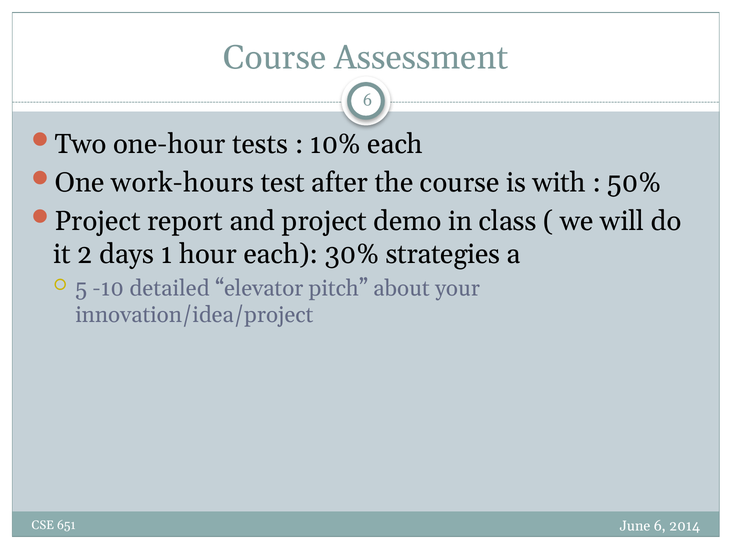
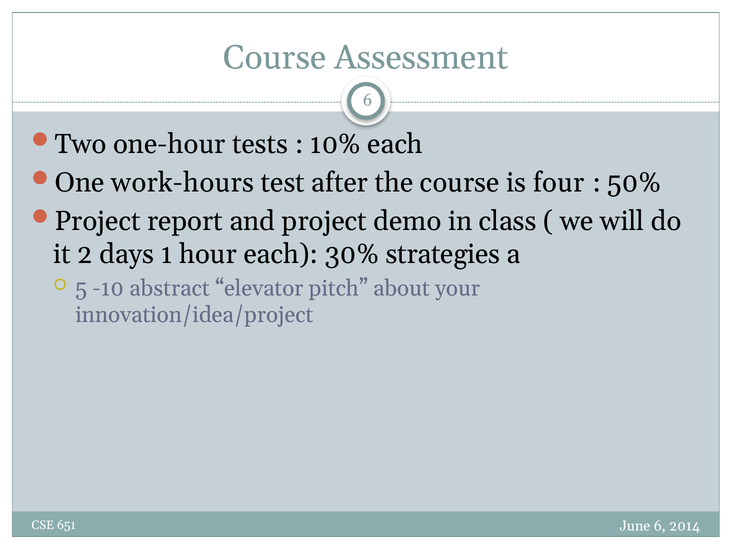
with: with -> four (559, 183)
detailed: detailed -> abstract (170, 288)
